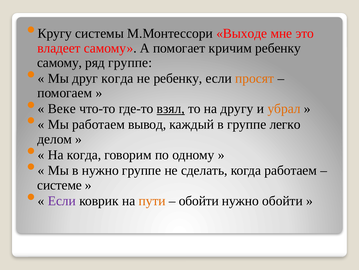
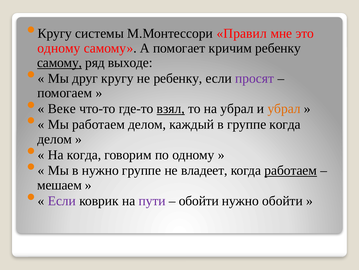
Выходе: Выходе -> Правил (242, 33)
владеет: владеет -> одному (59, 48)
самому underline: none -> present (60, 63)
ряд группе: группе -> выходе (130, 63)
друг когда: когда -> кругу (117, 78)
просят colour: orange -> purple (255, 78)
на другу: другу -> убрал (237, 108)
работаем вывод: вывод -> делом (147, 124)
группе легко: легко -> когда (285, 124)
сделать: сделать -> владеет (204, 170)
работаем underline: none -> present (291, 170)
системе: системе -> мешаем (60, 185)
пути colour: orange -> purple (152, 200)
